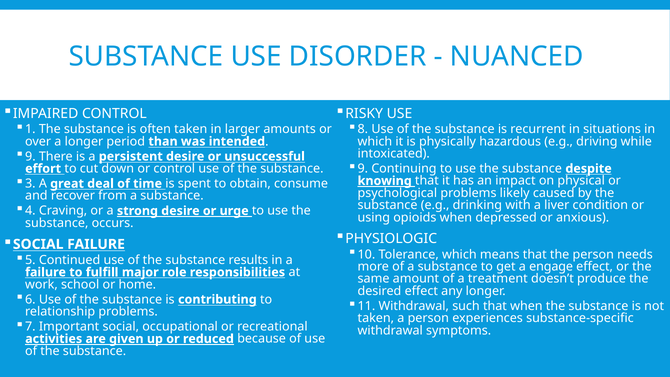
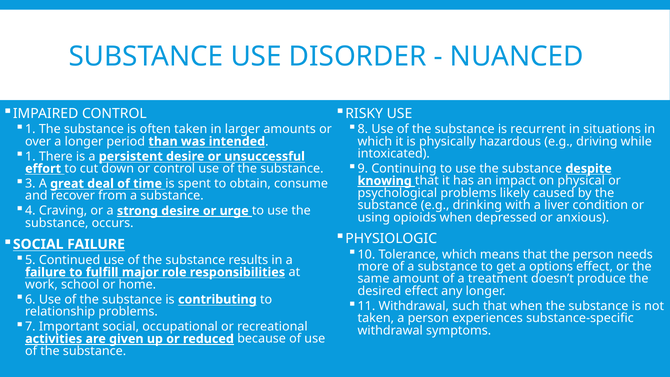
9: 9 -> 1 (30, 156)
engage: engage -> options (551, 267)
